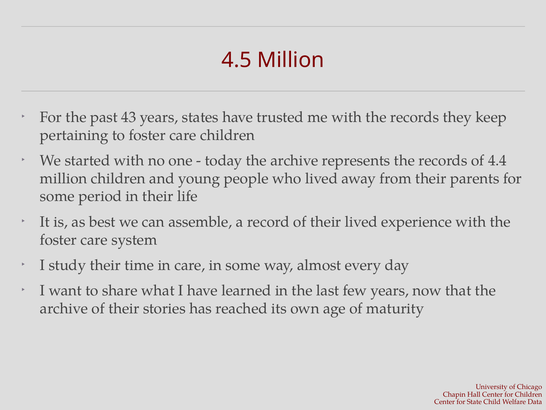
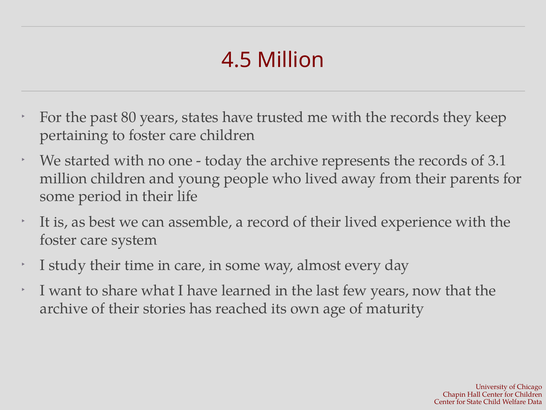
43: 43 -> 80 (129, 117)
4.4: 4.4 -> 3.1 (497, 160)
